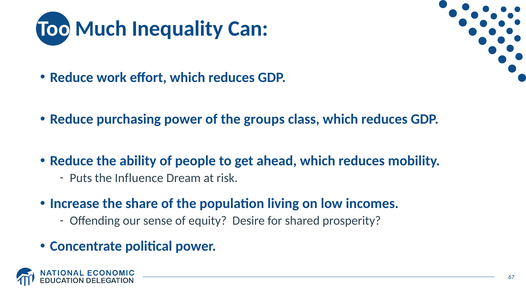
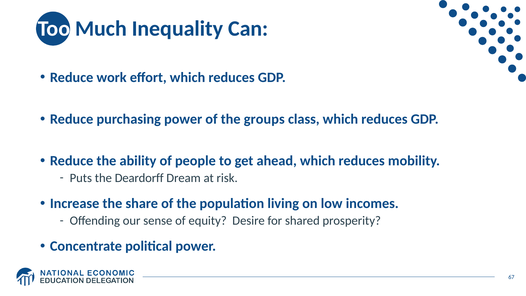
Influence: Influence -> Deardorff (139, 178)
